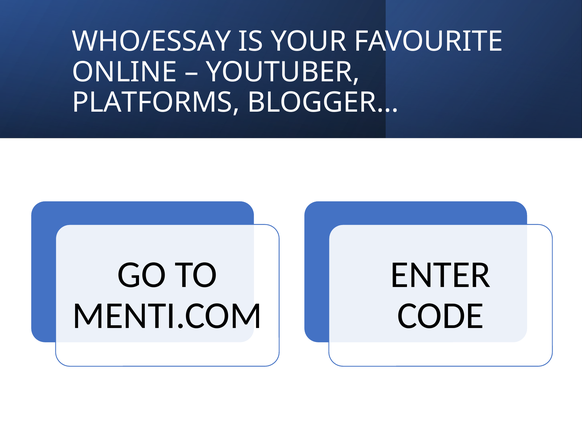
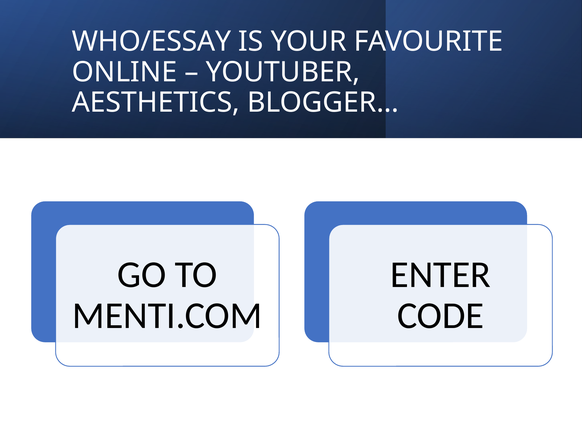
PLATFORMS: PLATFORMS -> AESTHETICS (156, 103)
